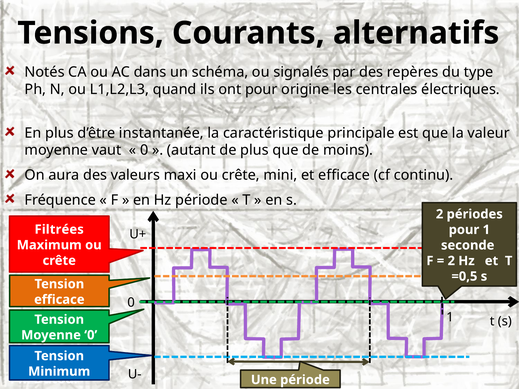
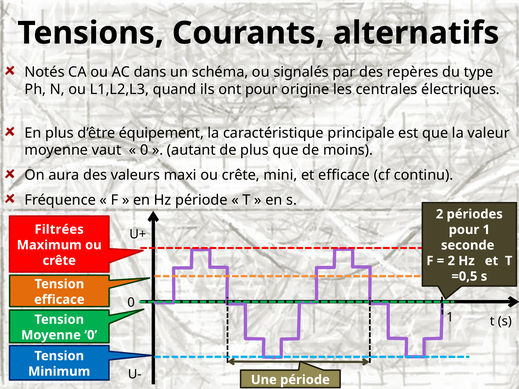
instantanée: instantanée -> équipement (161, 133)
